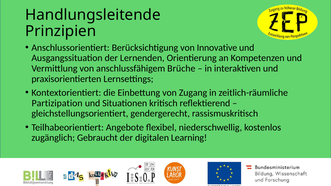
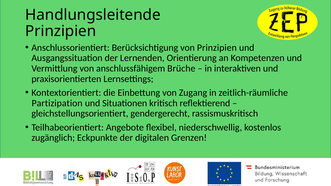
von Innovative: Innovative -> Prinzipien (217, 48)
Gebraucht: Gebraucht -> Eckpunkte (97, 138)
Learning: Learning -> Grenzen (189, 138)
